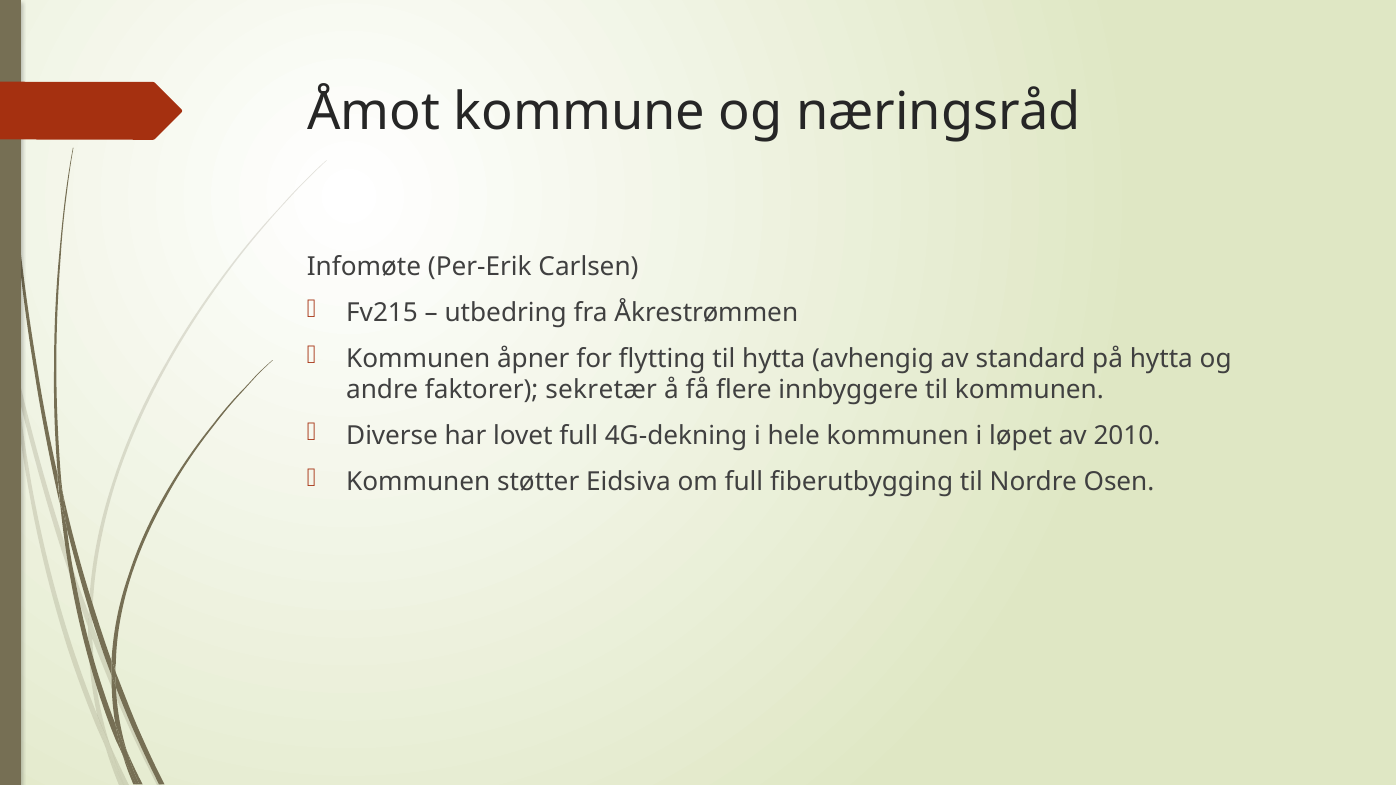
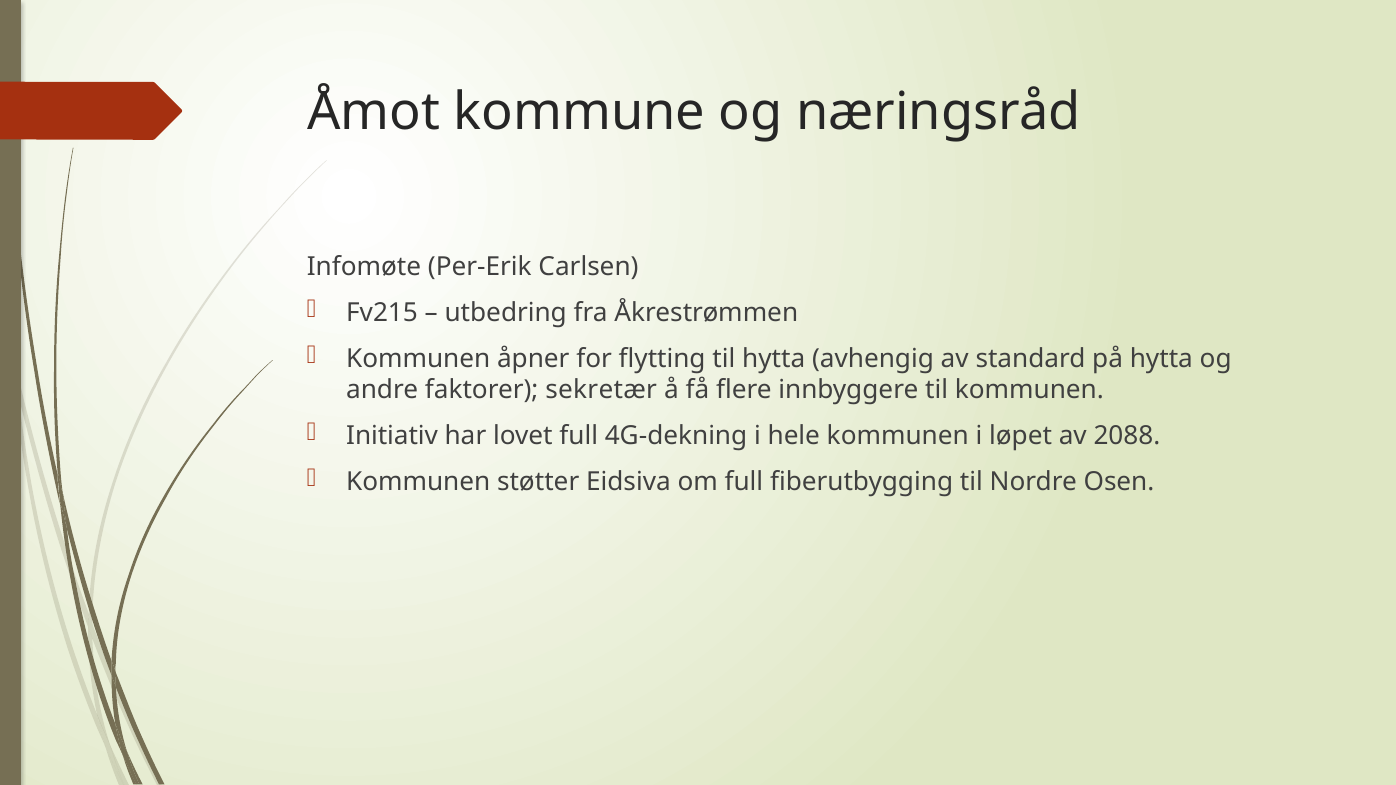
Diverse: Diverse -> Initiativ (392, 436)
2010: 2010 -> 2088 (1127, 436)
